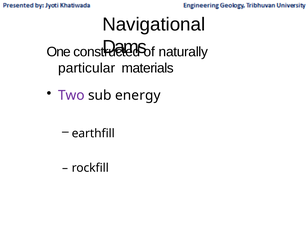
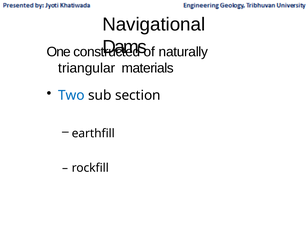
particular: particular -> triangular (87, 68)
Two colour: purple -> blue (71, 95)
energy: energy -> section (138, 95)
